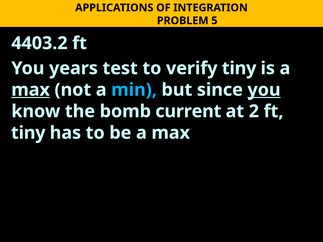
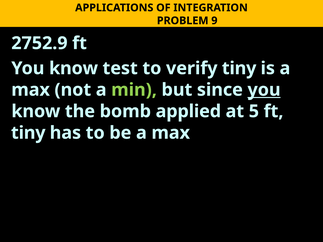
5: 5 -> 9 (214, 21)
4403.2: 4403.2 -> 2752.9 (39, 43)
years: years -> know (74, 68)
max underline: present -> none (31, 90)
min colour: light blue -> light green (134, 90)
current: current -> applied (188, 111)
2: 2 -> 5 (254, 111)
